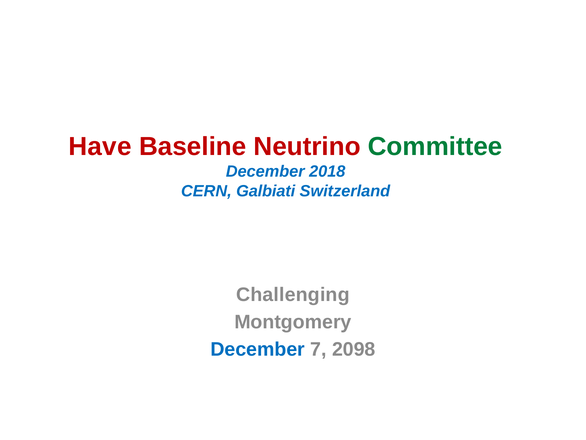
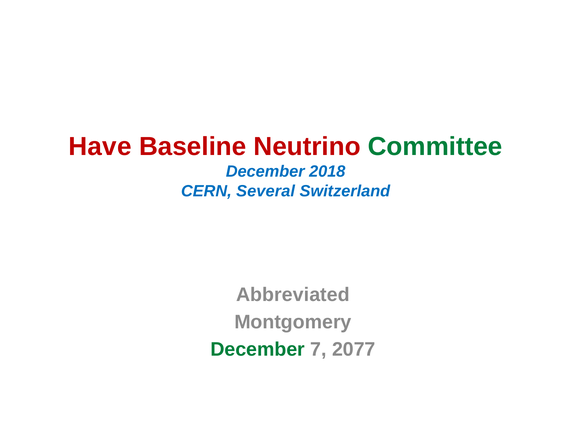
Galbiati: Galbiati -> Several (266, 191)
Challenging: Challenging -> Abbreviated (293, 294)
December colour: blue -> green (258, 349)
2098: 2098 -> 2077 (354, 349)
